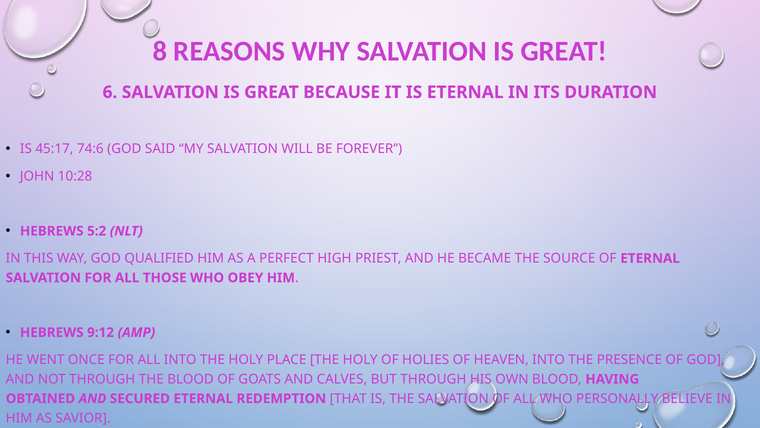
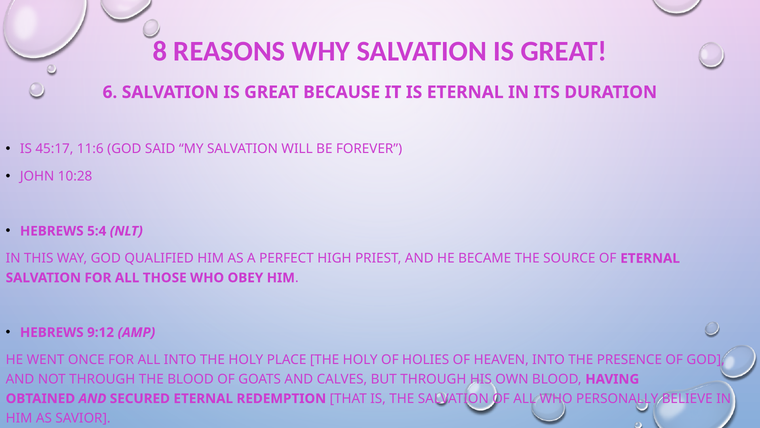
74:6: 74:6 -> 11:6 (90, 149)
5:2: 5:2 -> 5:4 (97, 231)
